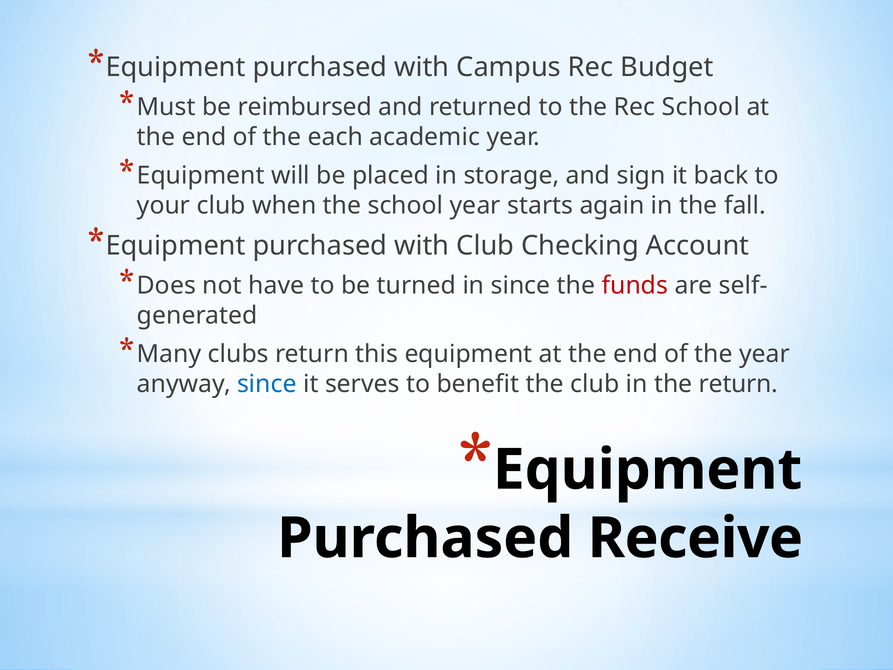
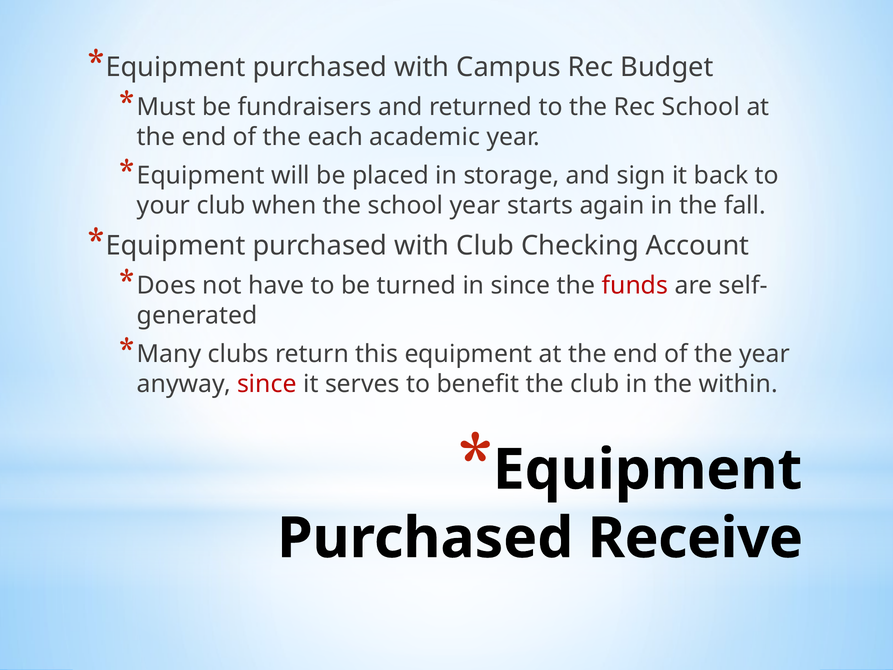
reimbursed: reimbursed -> fundraisers (305, 107)
since colour: blue -> red (267, 384)
the return: return -> within (738, 384)
